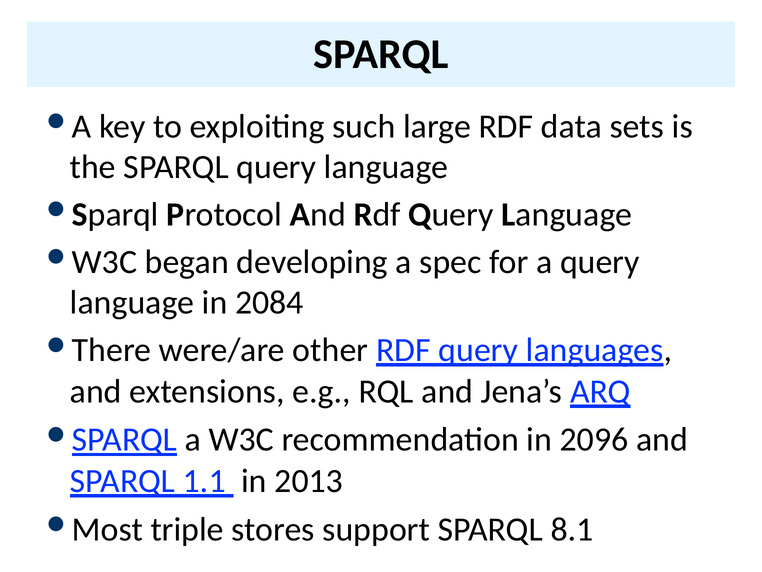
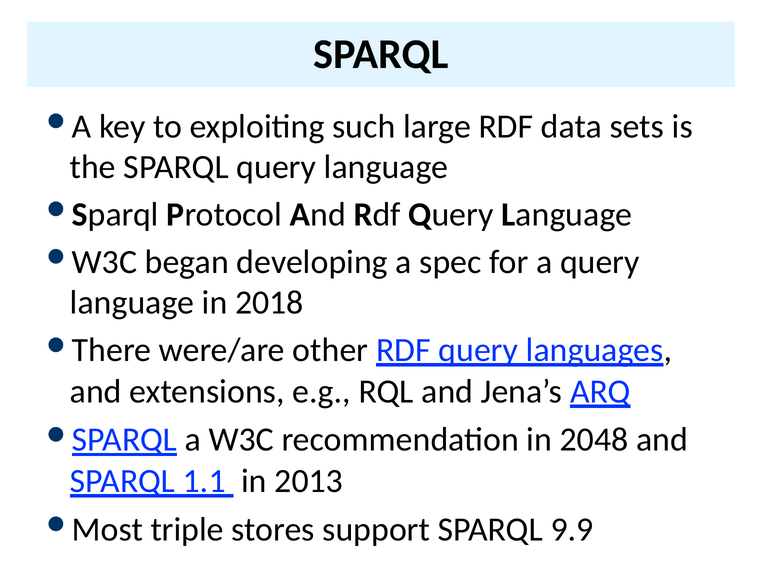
2084: 2084 -> 2018 (269, 302)
2096: 2096 -> 2048 (594, 439)
8.1: 8.1 -> 9.9 (572, 529)
